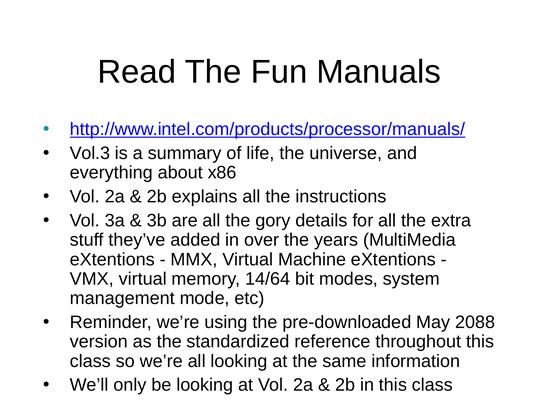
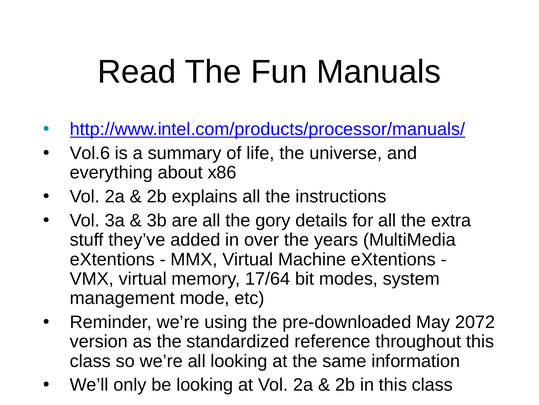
Vol.3: Vol.3 -> Vol.6 (90, 153)
14/64: 14/64 -> 17/64 (268, 278)
2088: 2088 -> 2072 (475, 322)
